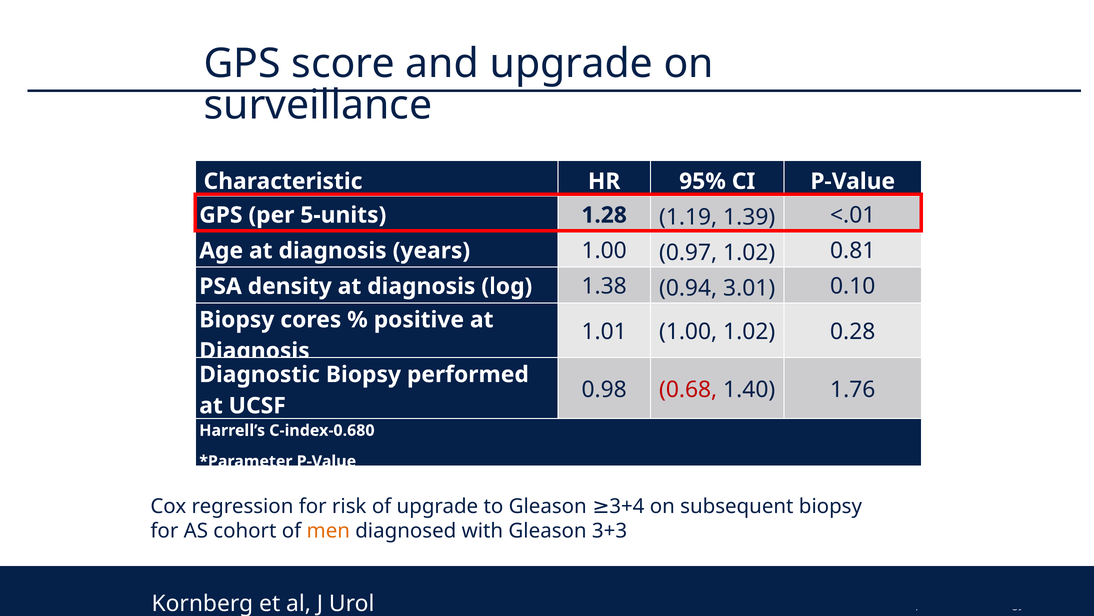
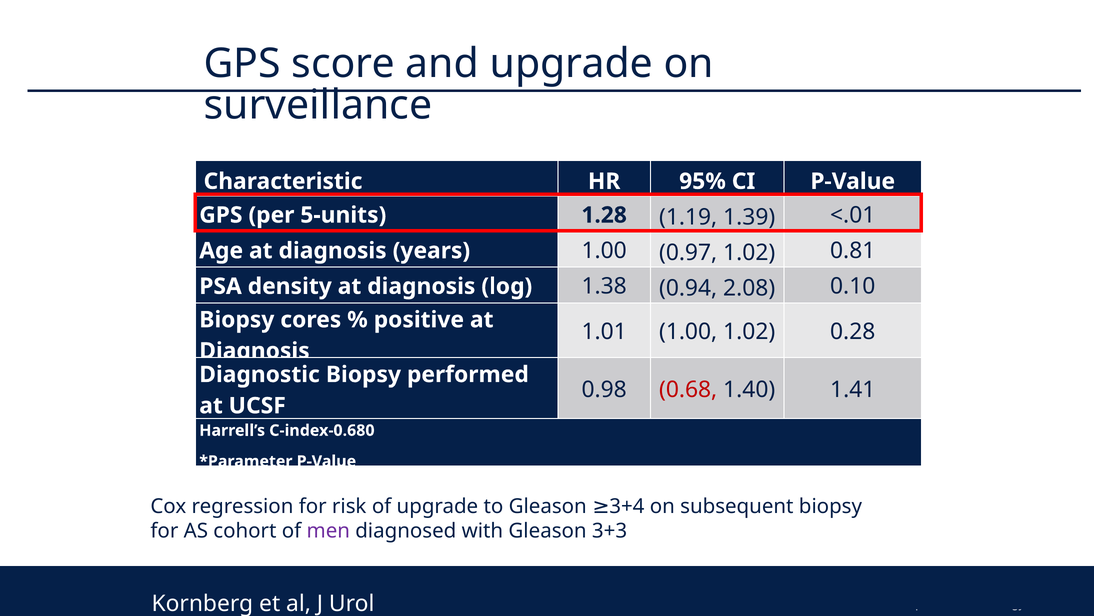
3.01: 3.01 -> 2.08 (749, 288)
1.76: 1.76 -> 1.41 (853, 389)
men colour: orange -> purple (328, 531)
